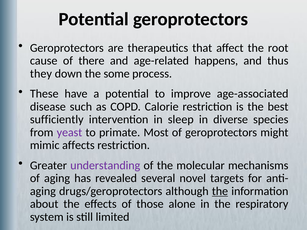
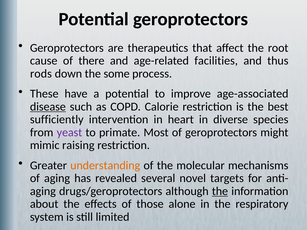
happens: happens -> facilities (216, 61)
they: they -> rods (41, 74)
disease underline: none -> present (48, 107)
sleep: sleep -> heart (181, 120)
affects: affects -> raising (78, 145)
understanding colour: purple -> orange (105, 166)
